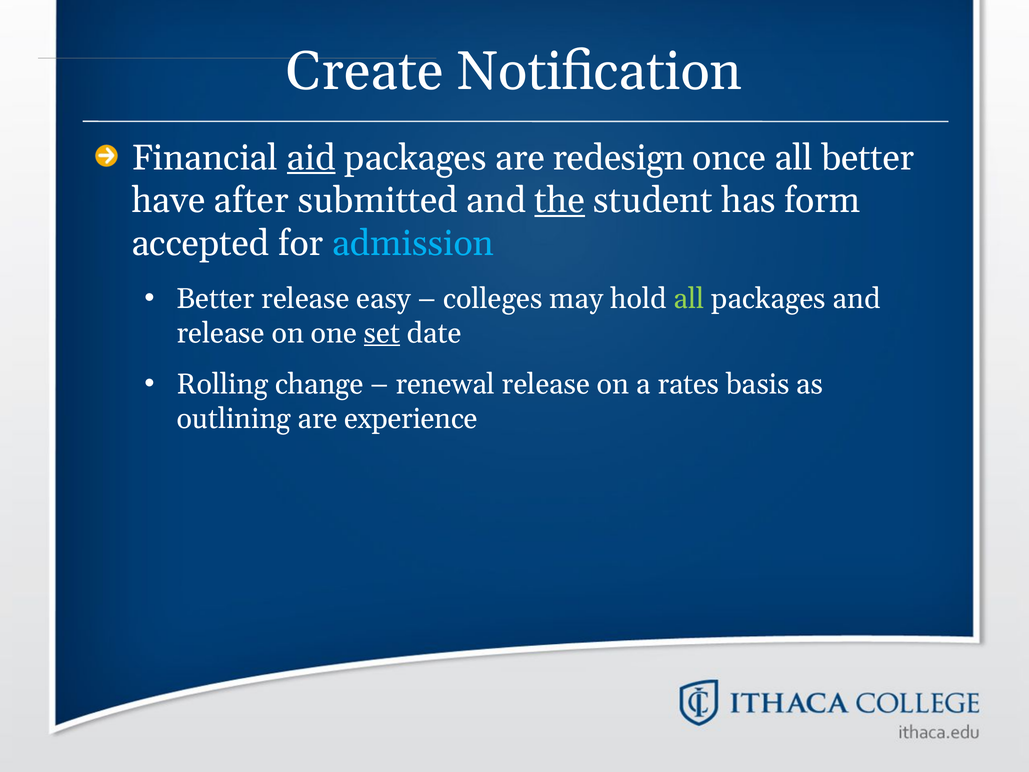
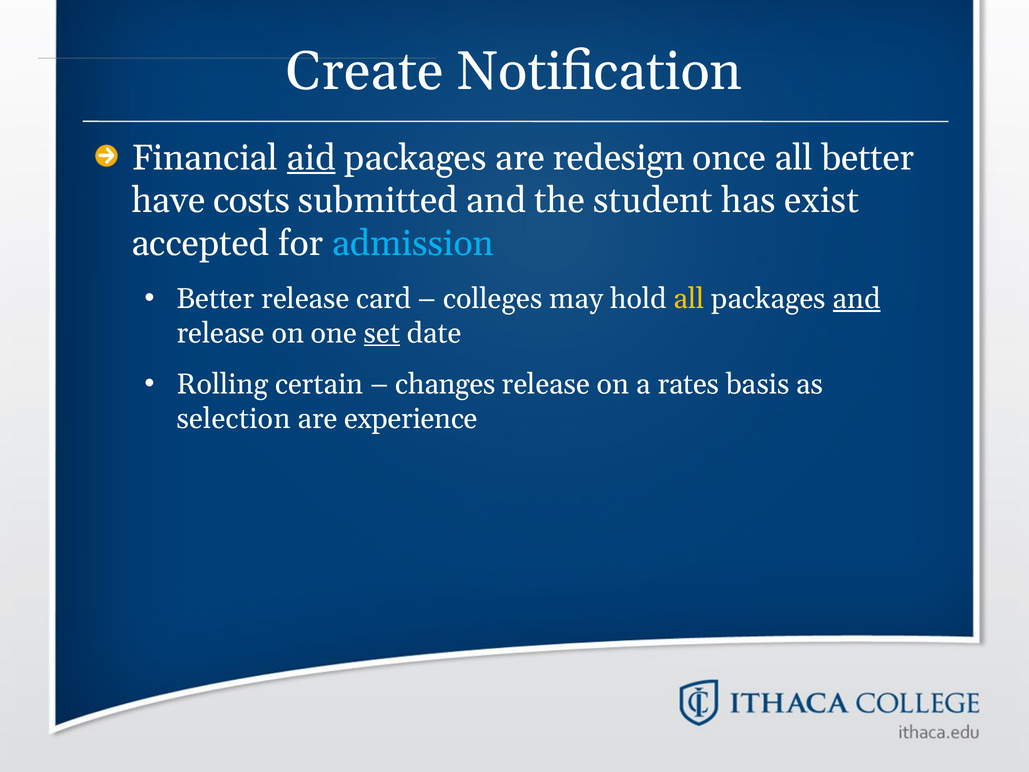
after: after -> costs (252, 201)
the underline: present -> none (560, 201)
form: form -> exist (822, 201)
easy: easy -> card (384, 299)
all colour: light green -> yellow (689, 299)
and underline: none -> present (857, 299)
change: change -> certain (319, 384)
renewal: renewal -> changes (445, 384)
outlining: outlining -> selection (234, 419)
